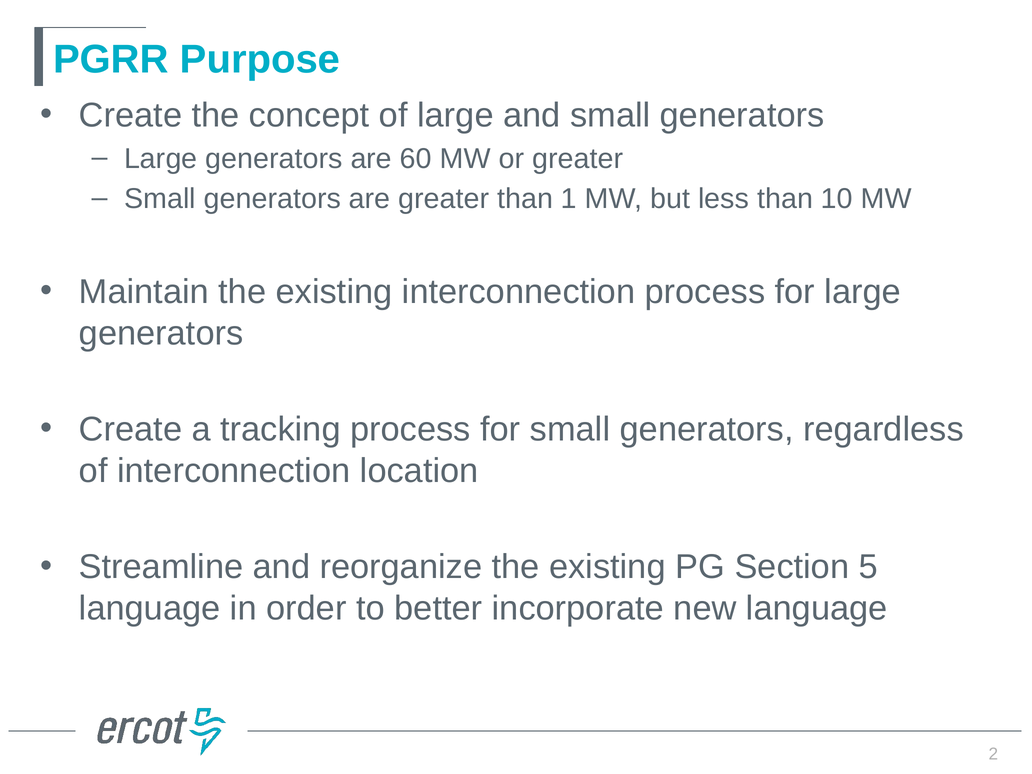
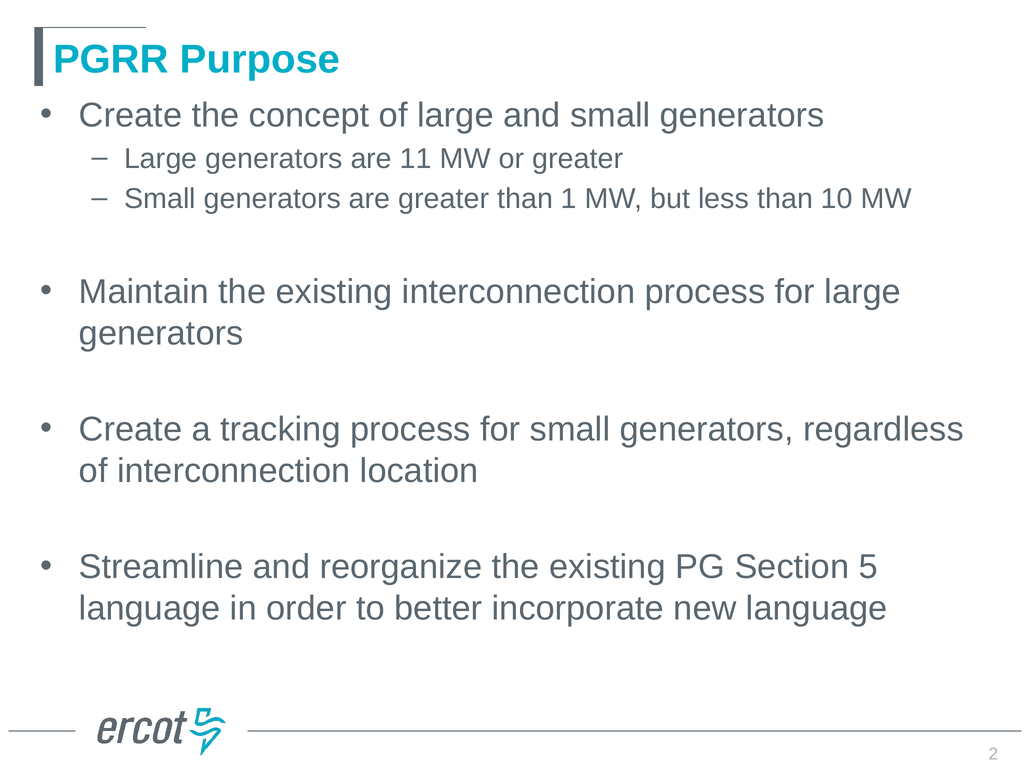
60: 60 -> 11 (416, 159)
